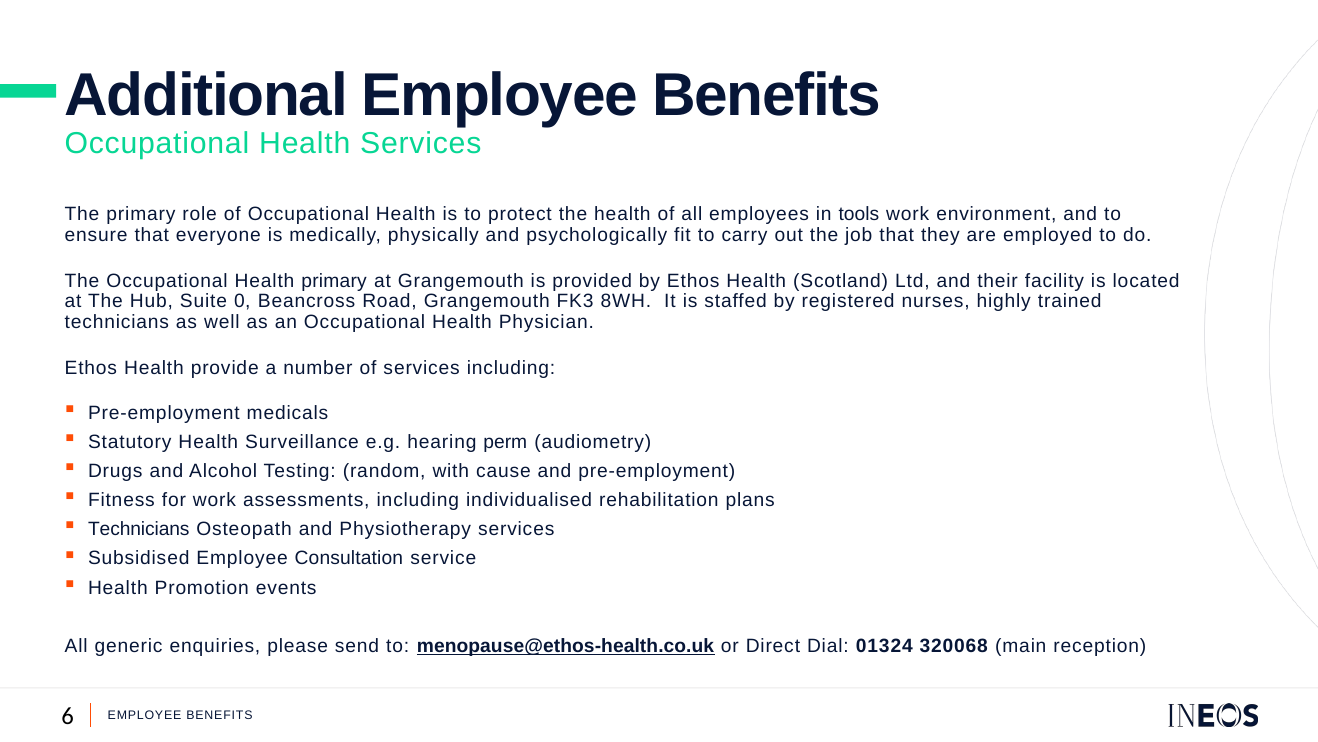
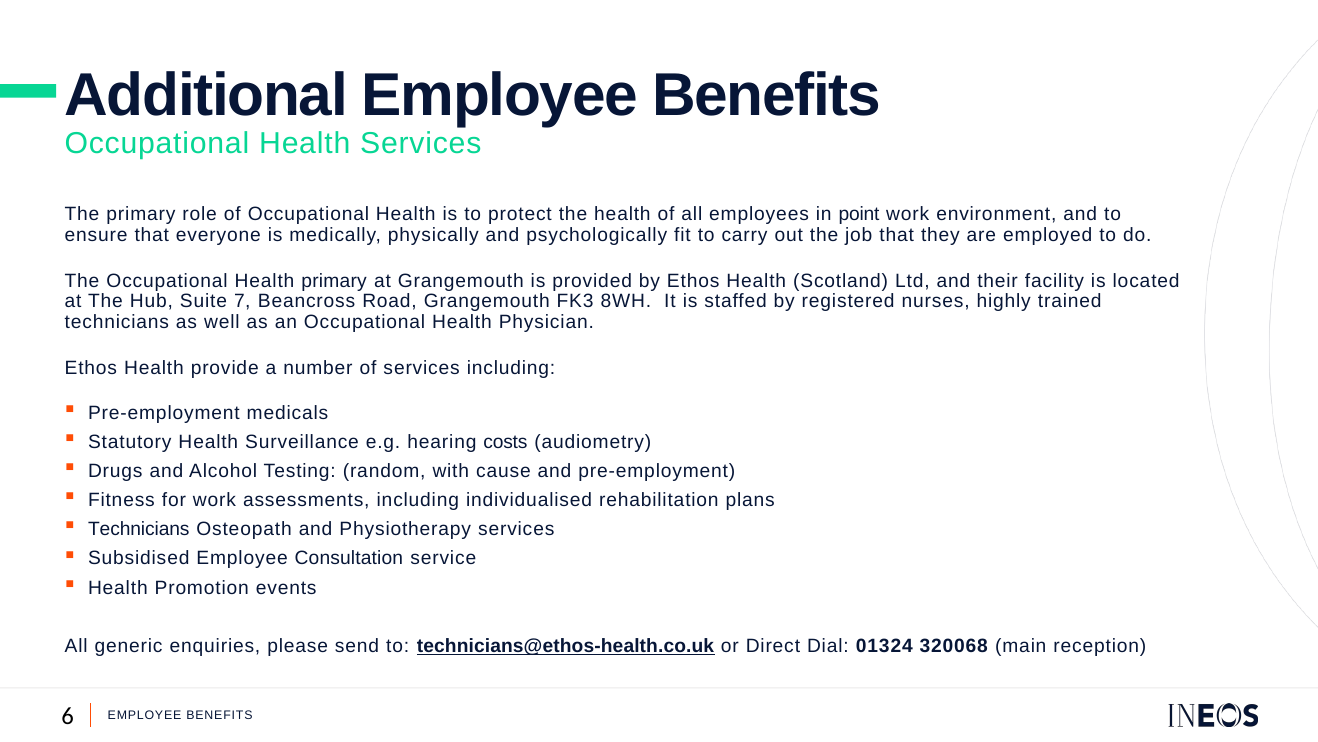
tools: tools -> point (859, 214)
0: 0 -> 7 (242, 301)
perm: perm -> costs (505, 442)
menopause@ethos-health.co.uk: menopause@ethos-health.co.uk -> technicians@ethos-health.co.uk (565, 645)
